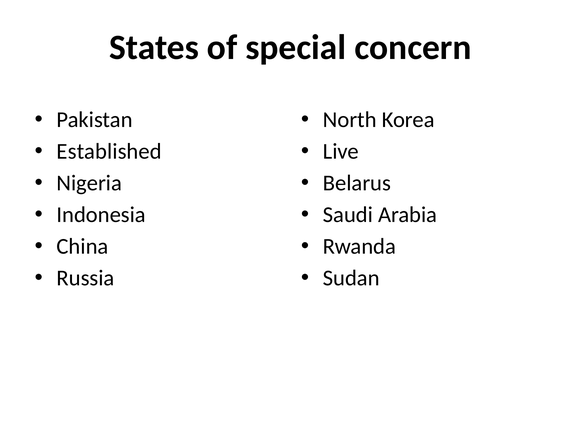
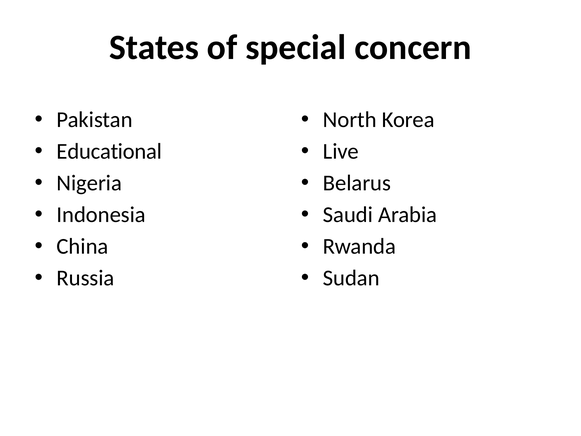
Established: Established -> Educational (109, 151)
